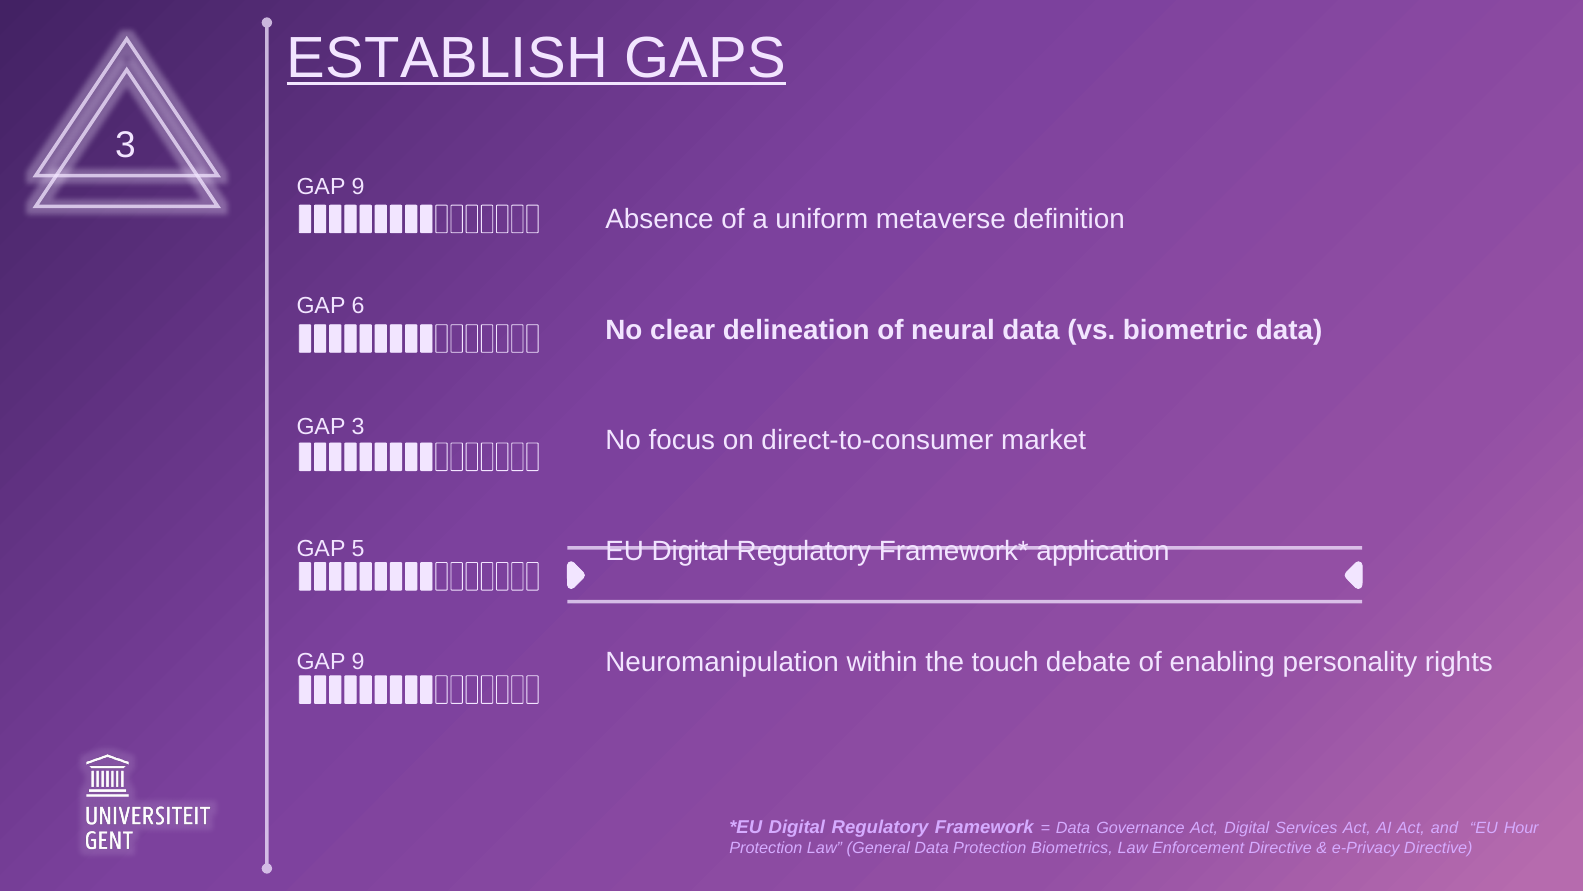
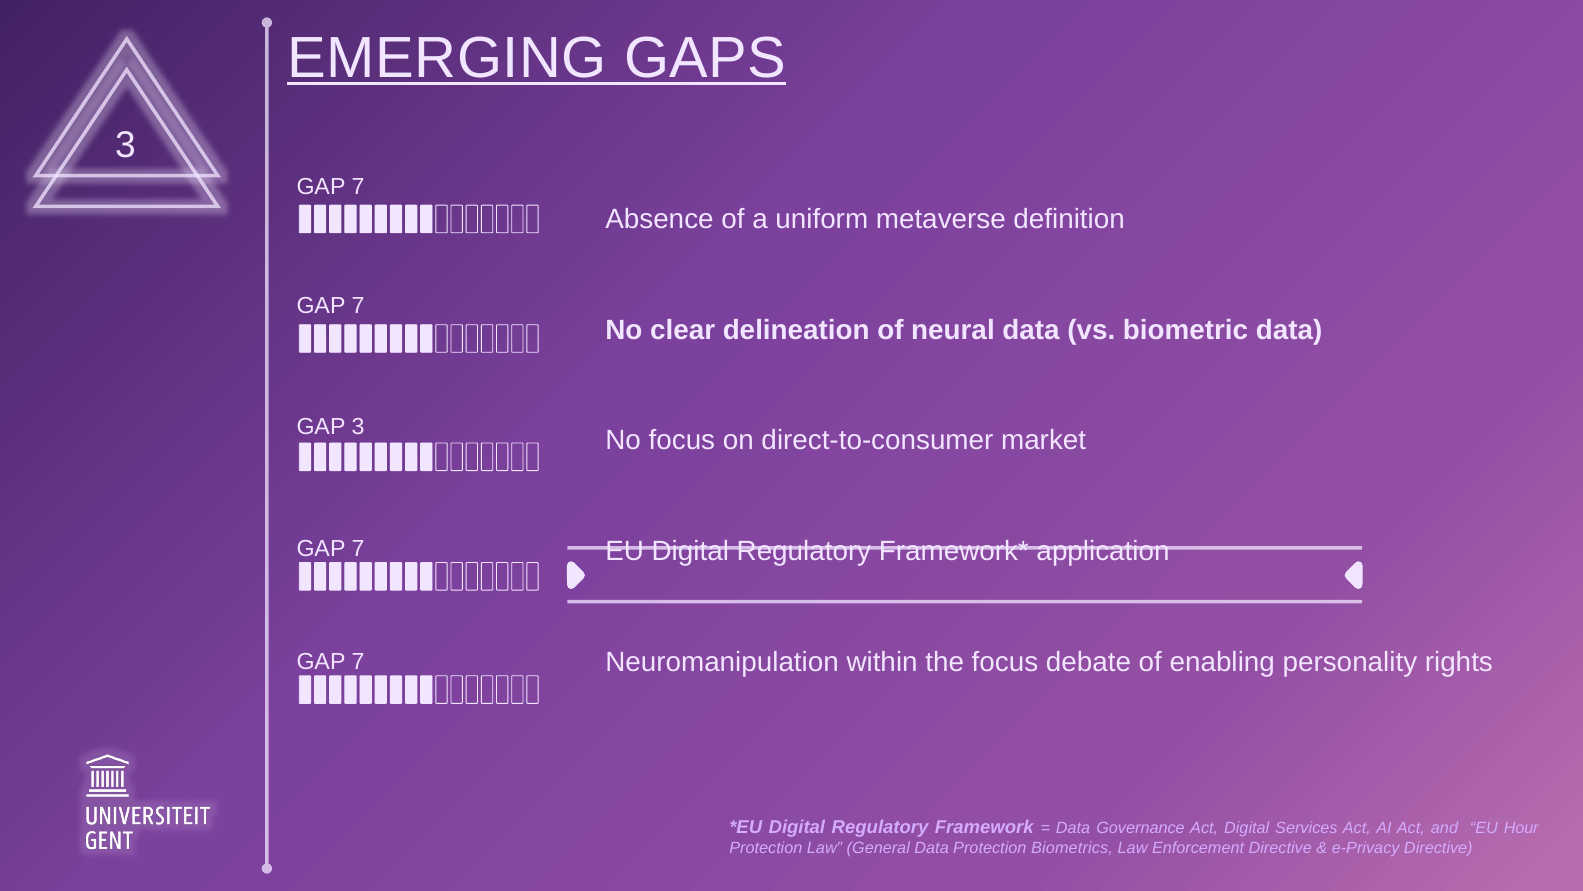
ESTABLISH: ESTABLISH -> EMERGING (447, 58)
9: 9 -> 7 (358, 187)
6: 6 -> 7 (358, 306)
5: 5 -> 7 (358, 548)
the touch: touch -> focus (1005, 662)
9: 9 -> 7 (358, 662)
